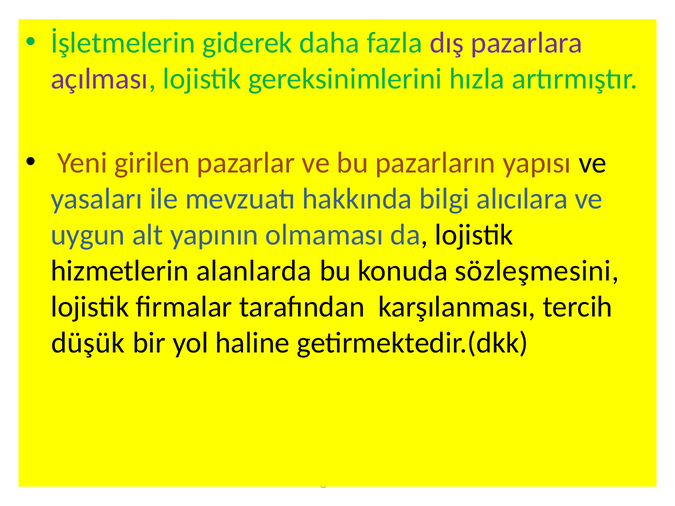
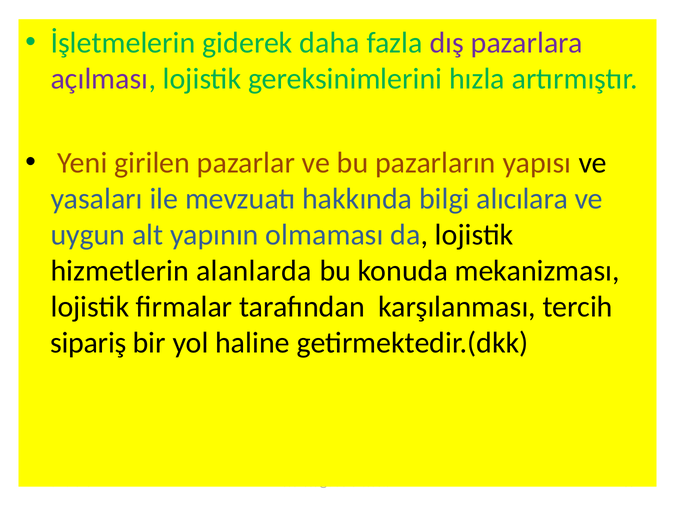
sözleşmesini: sözleşmesini -> mekanizması (537, 271)
düşük: düşük -> sipariş (88, 343)
